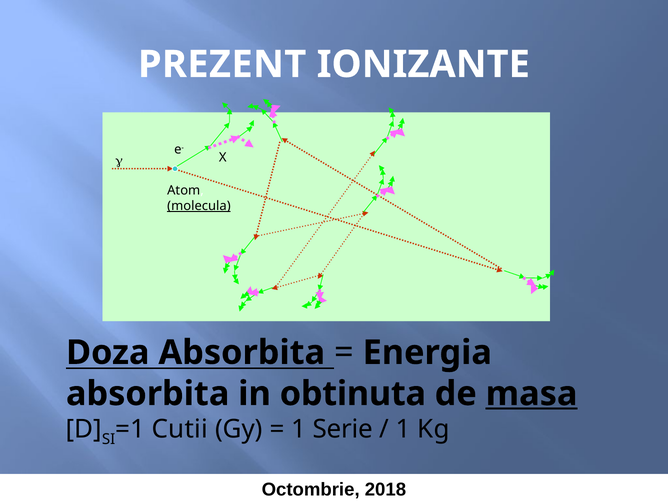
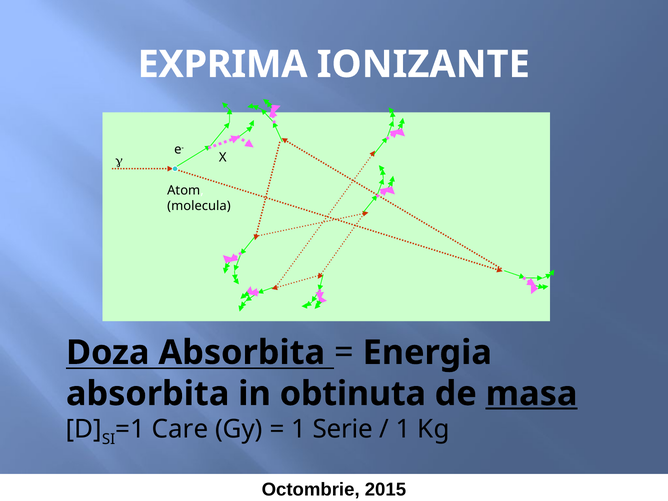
PREZENT: PREZENT -> EXPRIMA (223, 64)
molecula underline: present -> none (199, 206)
Cutii: Cutii -> Care (180, 429)
2018: 2018 -> 2015 (385, 490)
